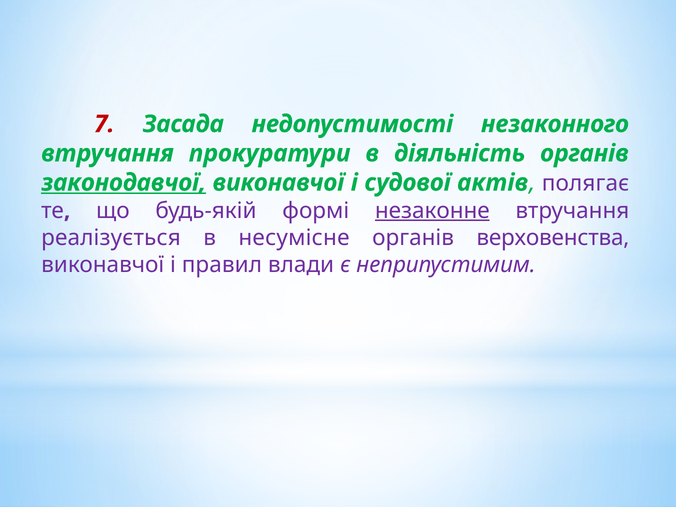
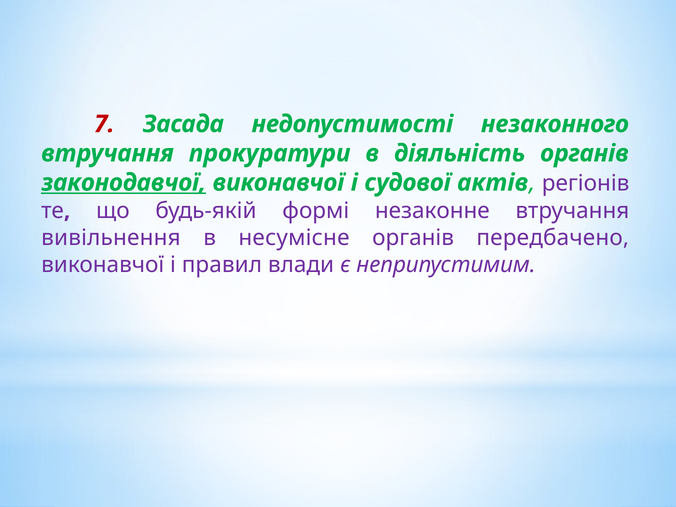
полягає: полягає -> регіонів (586, 183)
незаконне underline: present -> none (432, 211)
реалізується: реалізується -> вивільнення (111, 238)
верховенства: верховенства -> передбачено (553, 238)
